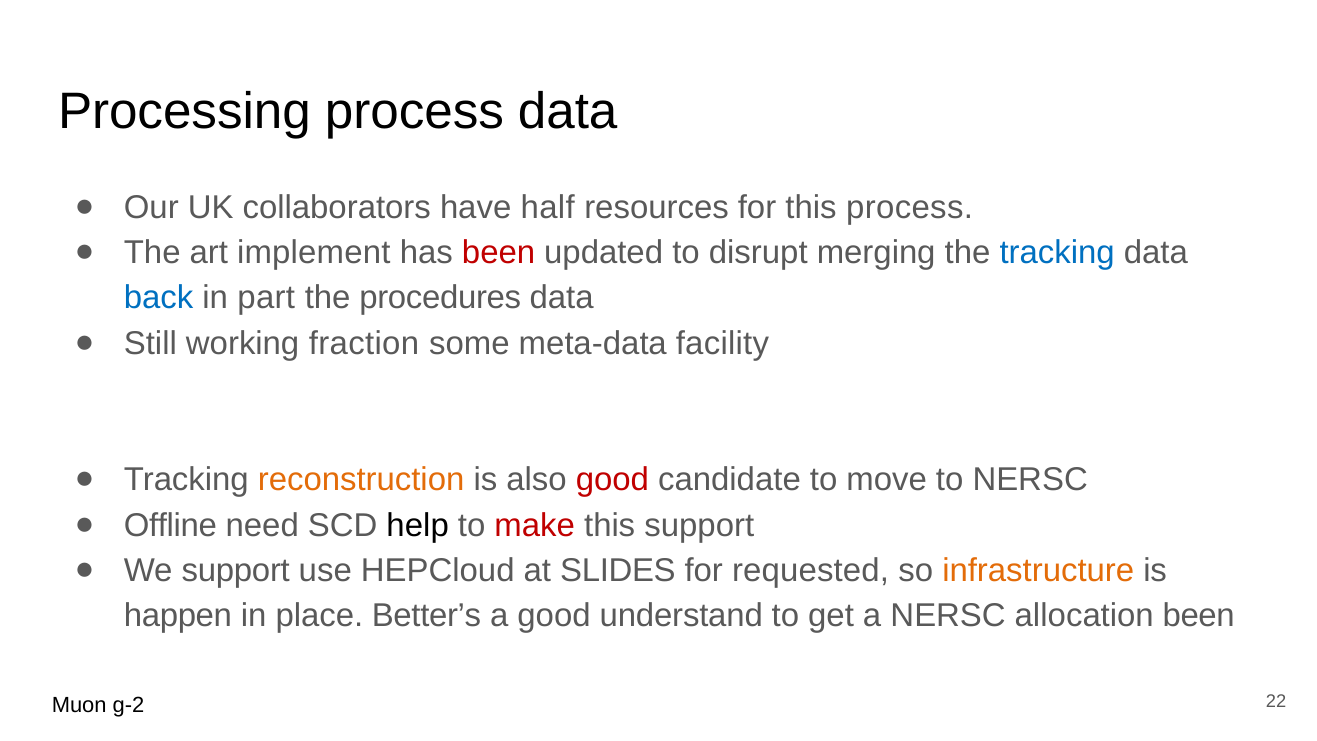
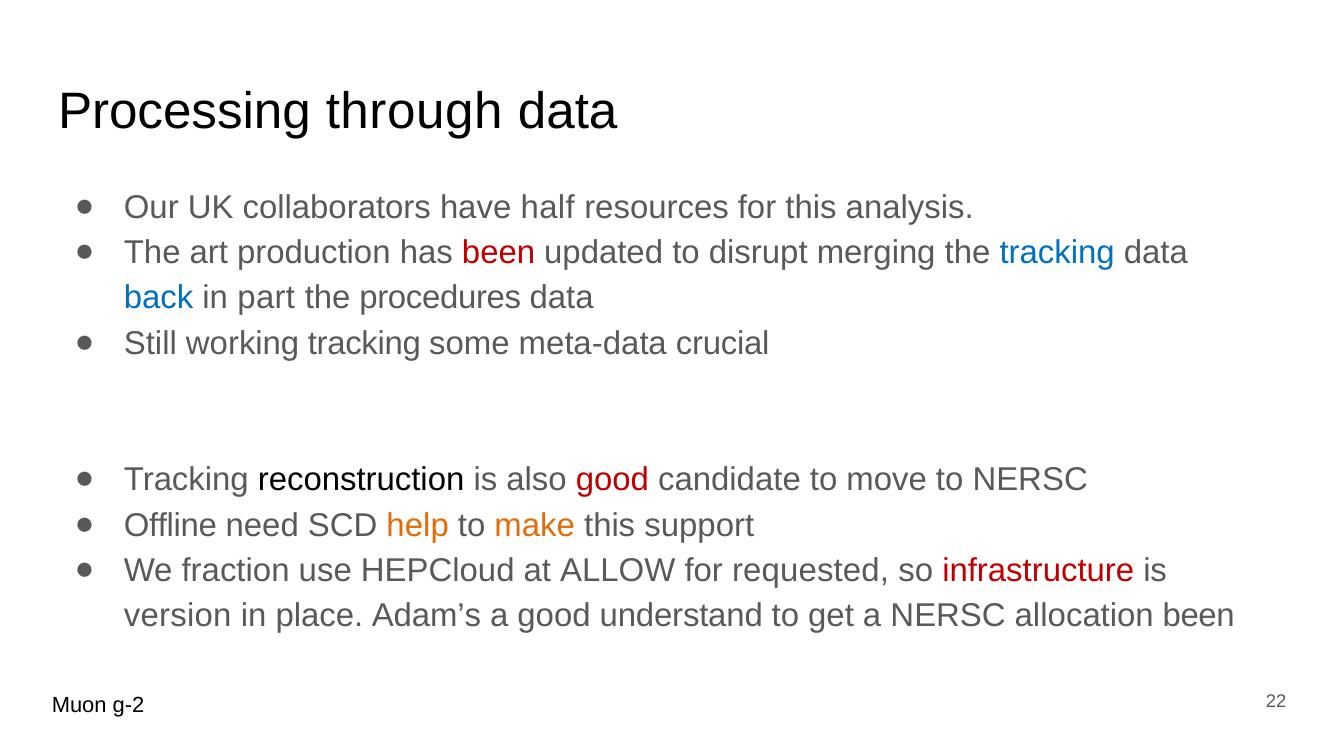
Processing process: process -> through (414, 112)
this process: process -> analysis (910, 207)
implement: implement -> production (314, 253)
working fraction: fraction -> tracking (364, 343)
facility: facility -> crucial (723, 343)
reconstruction colour: orange -> black (361, 480)
help colour: black -> orange (418, 525)
make colour: red -> orange (535, 525)
We support: support -> fraction (236, 570)
SLIDES: SLIDES -> ALLOW (618, 570)
infrastructure colour: orange -> red (1038, 570)
happen: happen -> version (178, 616)
Better’s: Better’s -> Adam’s (426, 616)
